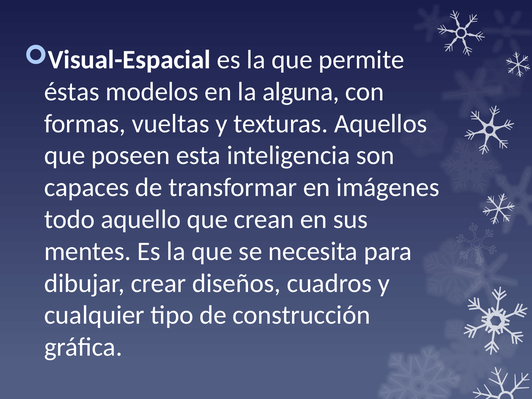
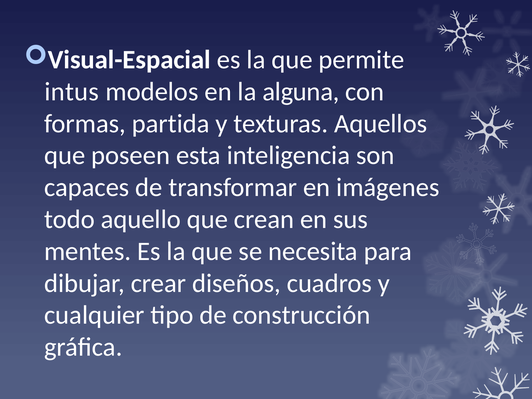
éstas: éstas -> intus (72, 92)
vueltas: vueltas -> partida (171, 124)
